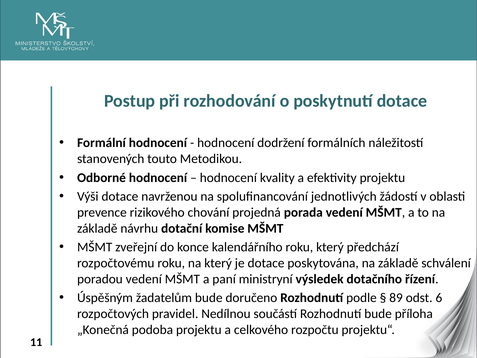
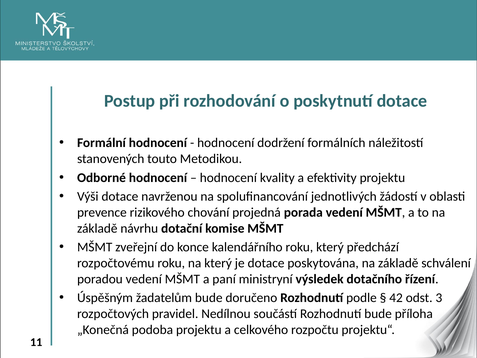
89: 89 -> 42 (396, 298)
6: 6 -> 3 (439, 298)
